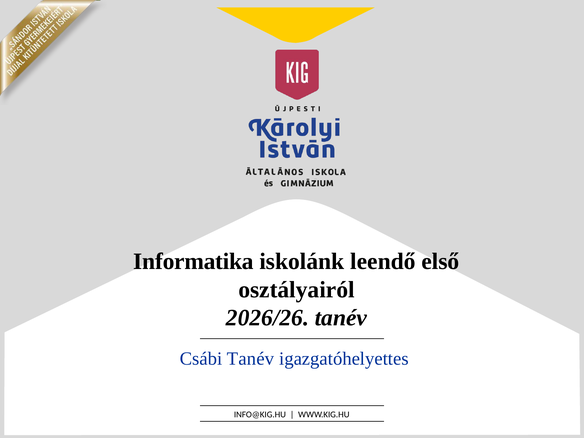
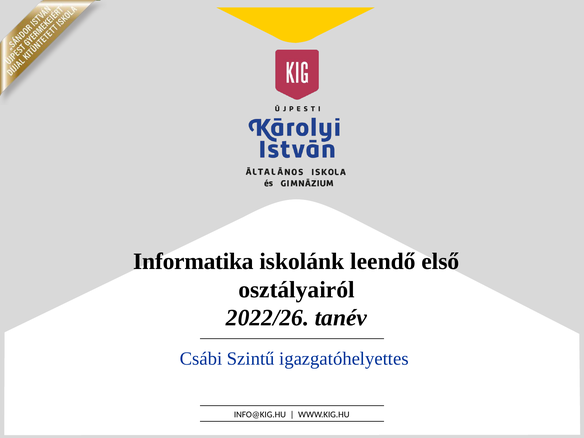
2026/26: 2026/26 -> 2022/26 (267, 318)
Csábi Tanév: Tanév -> Szintű (251, 359)
